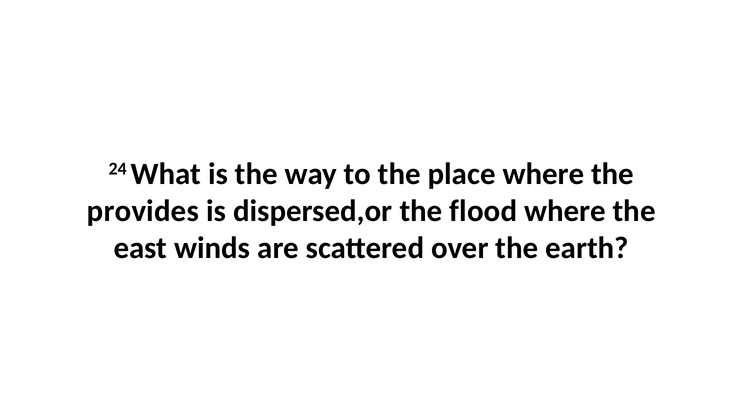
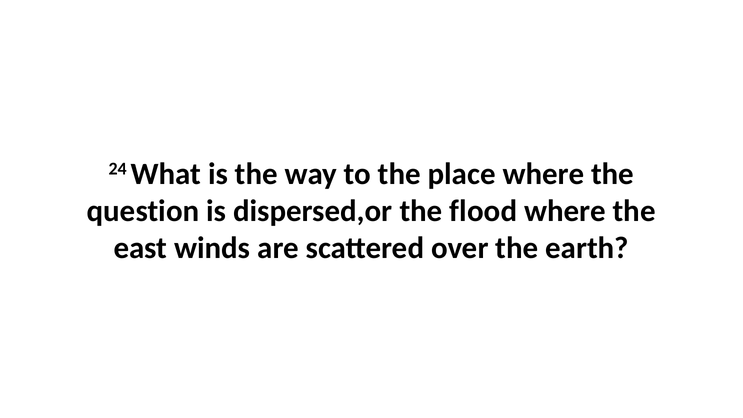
provides: provides -> question (143, 211)
